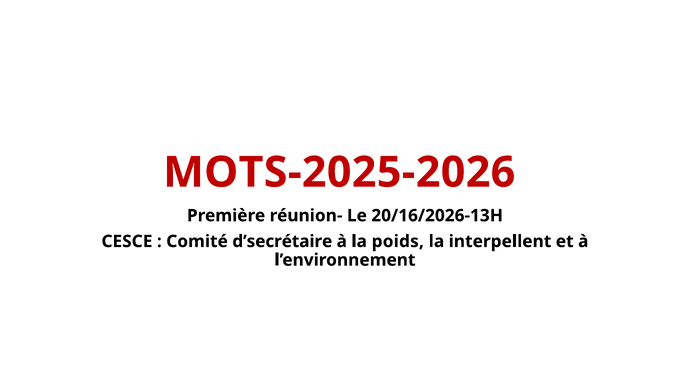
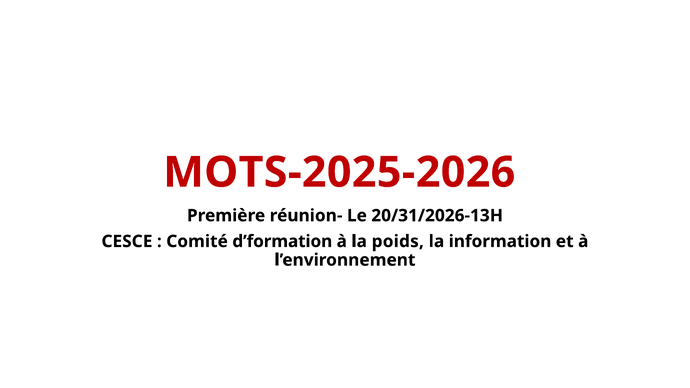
20/16/2026-13H: 20/16/2026-13H -> 20/31/2026-13H (437, 216)
d’secrétaire: d’secrétaire -> d’formation (282, 241)
interpellent: interpellent -> information (500, 241)
